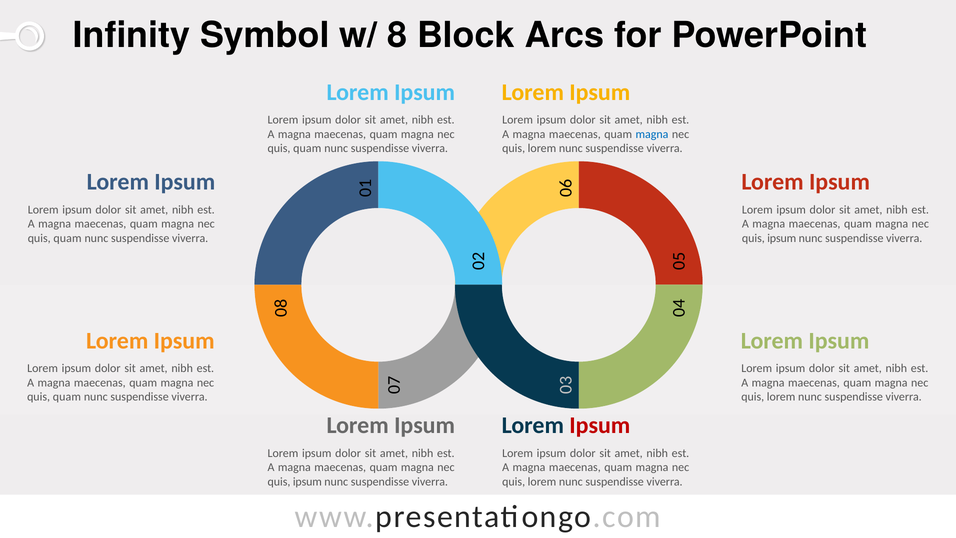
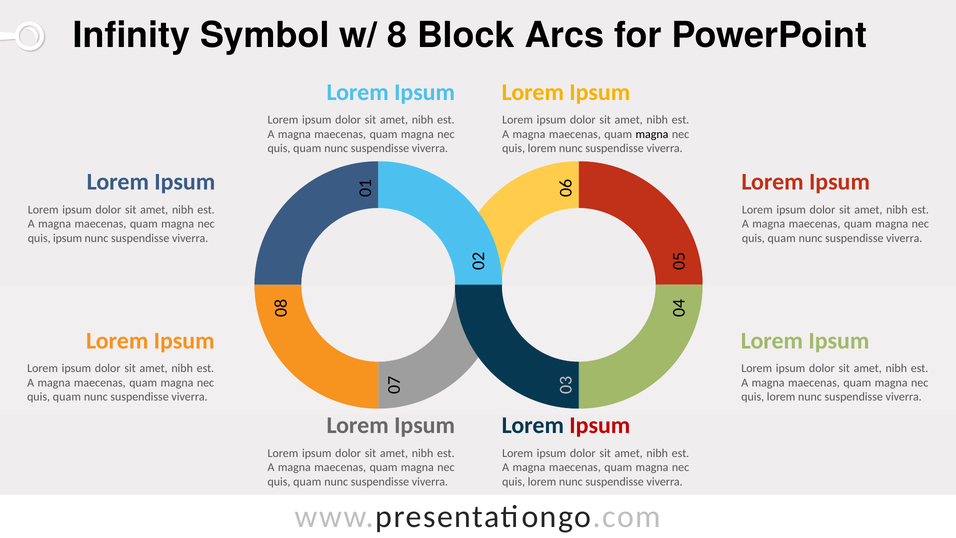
magna colour: blue -> black (652, 134)
quam: quam -> ipsum (68, 238)
ipsum: ipsum -> quam (782, 238)
ipsum: ipsum -> quam (307, 482)
